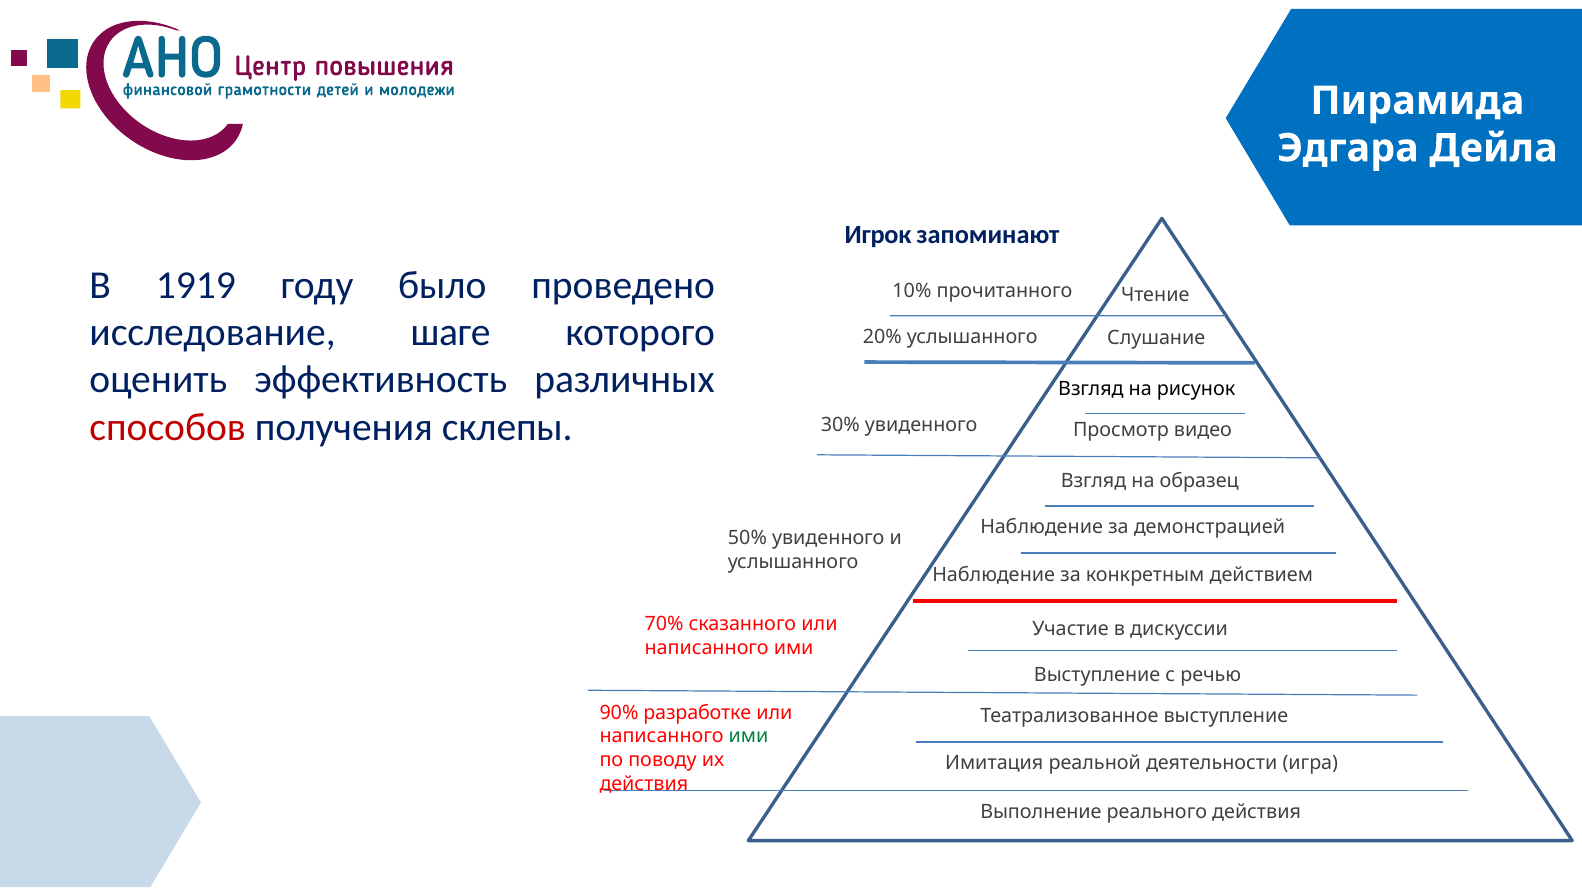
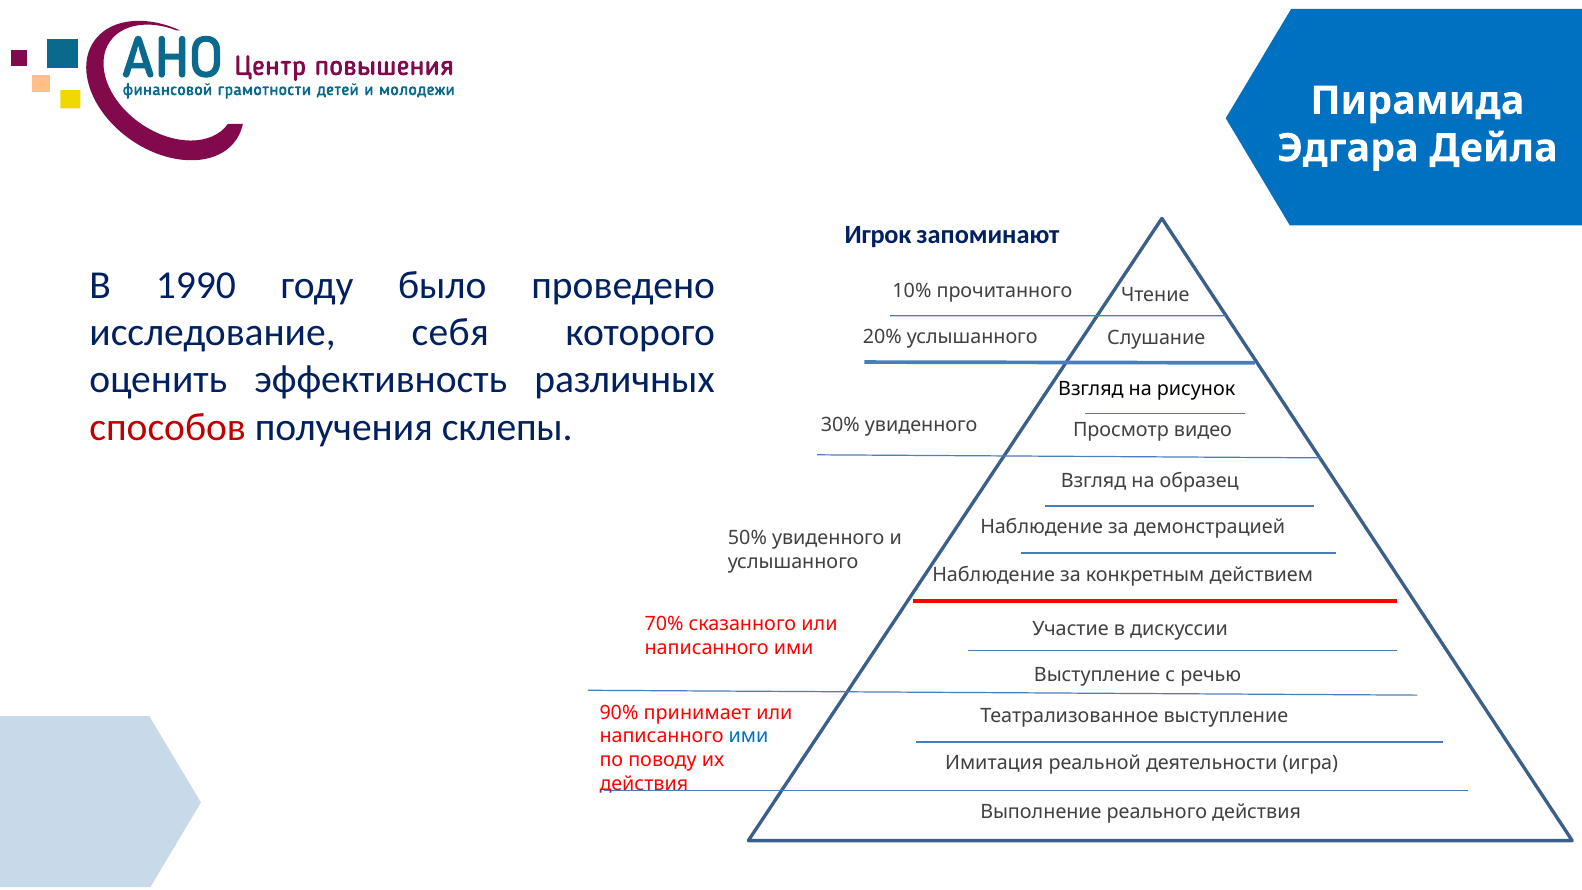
1919: 1919 -> 1990 (196, 285)
шаге: шаге -> себя (450, 332)
разработке: разработке -> принимает (697, 712)
ими colour: green -> blue (749, 736)
